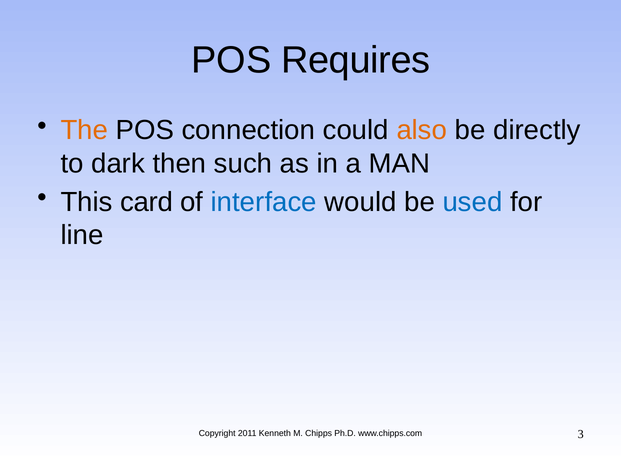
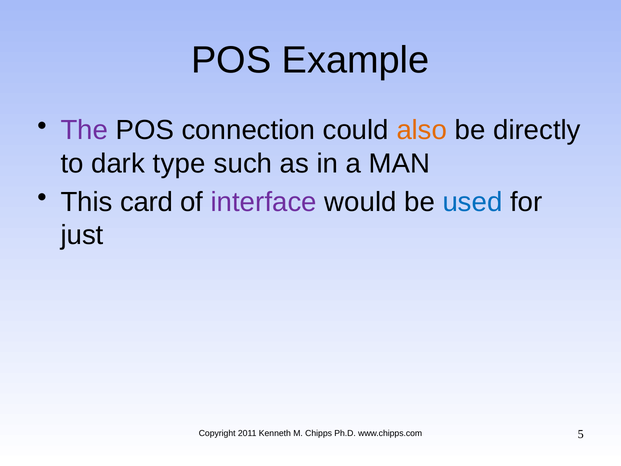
Requires: Requires -> Example (356, 60)
The colour: orange -> purple (84, 130)
then: then -> type (179, 163)
interface colour: blue -> purple (264, 202)
line: line -> just (82, 235)
3: 3 -> 5 (581, 434)
